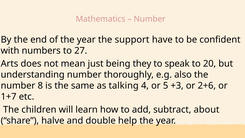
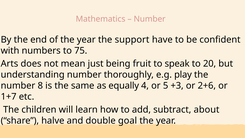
27: 27 -> 75 (81, 51)
they: they -> fruit (142, 64)
also: also -> play (183, 75)
talking: talking -> equally (124, 86)
help: help -> goal (128, 120)
